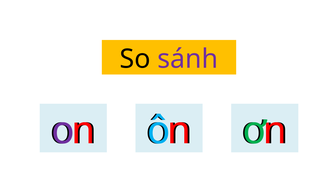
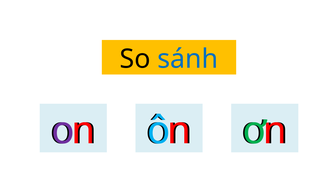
sánh colour: purple -> blue (188, 59)
